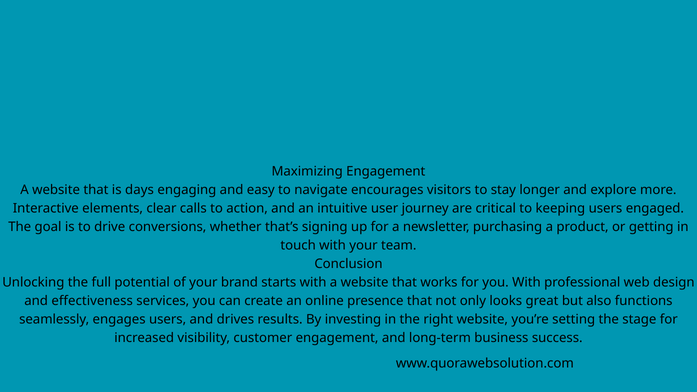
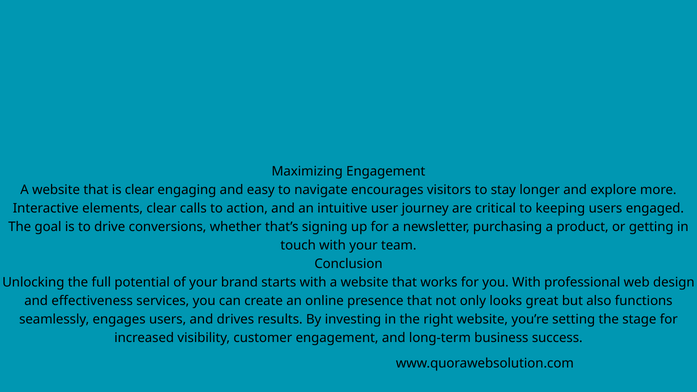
is days: days -> clear (140, 190)
